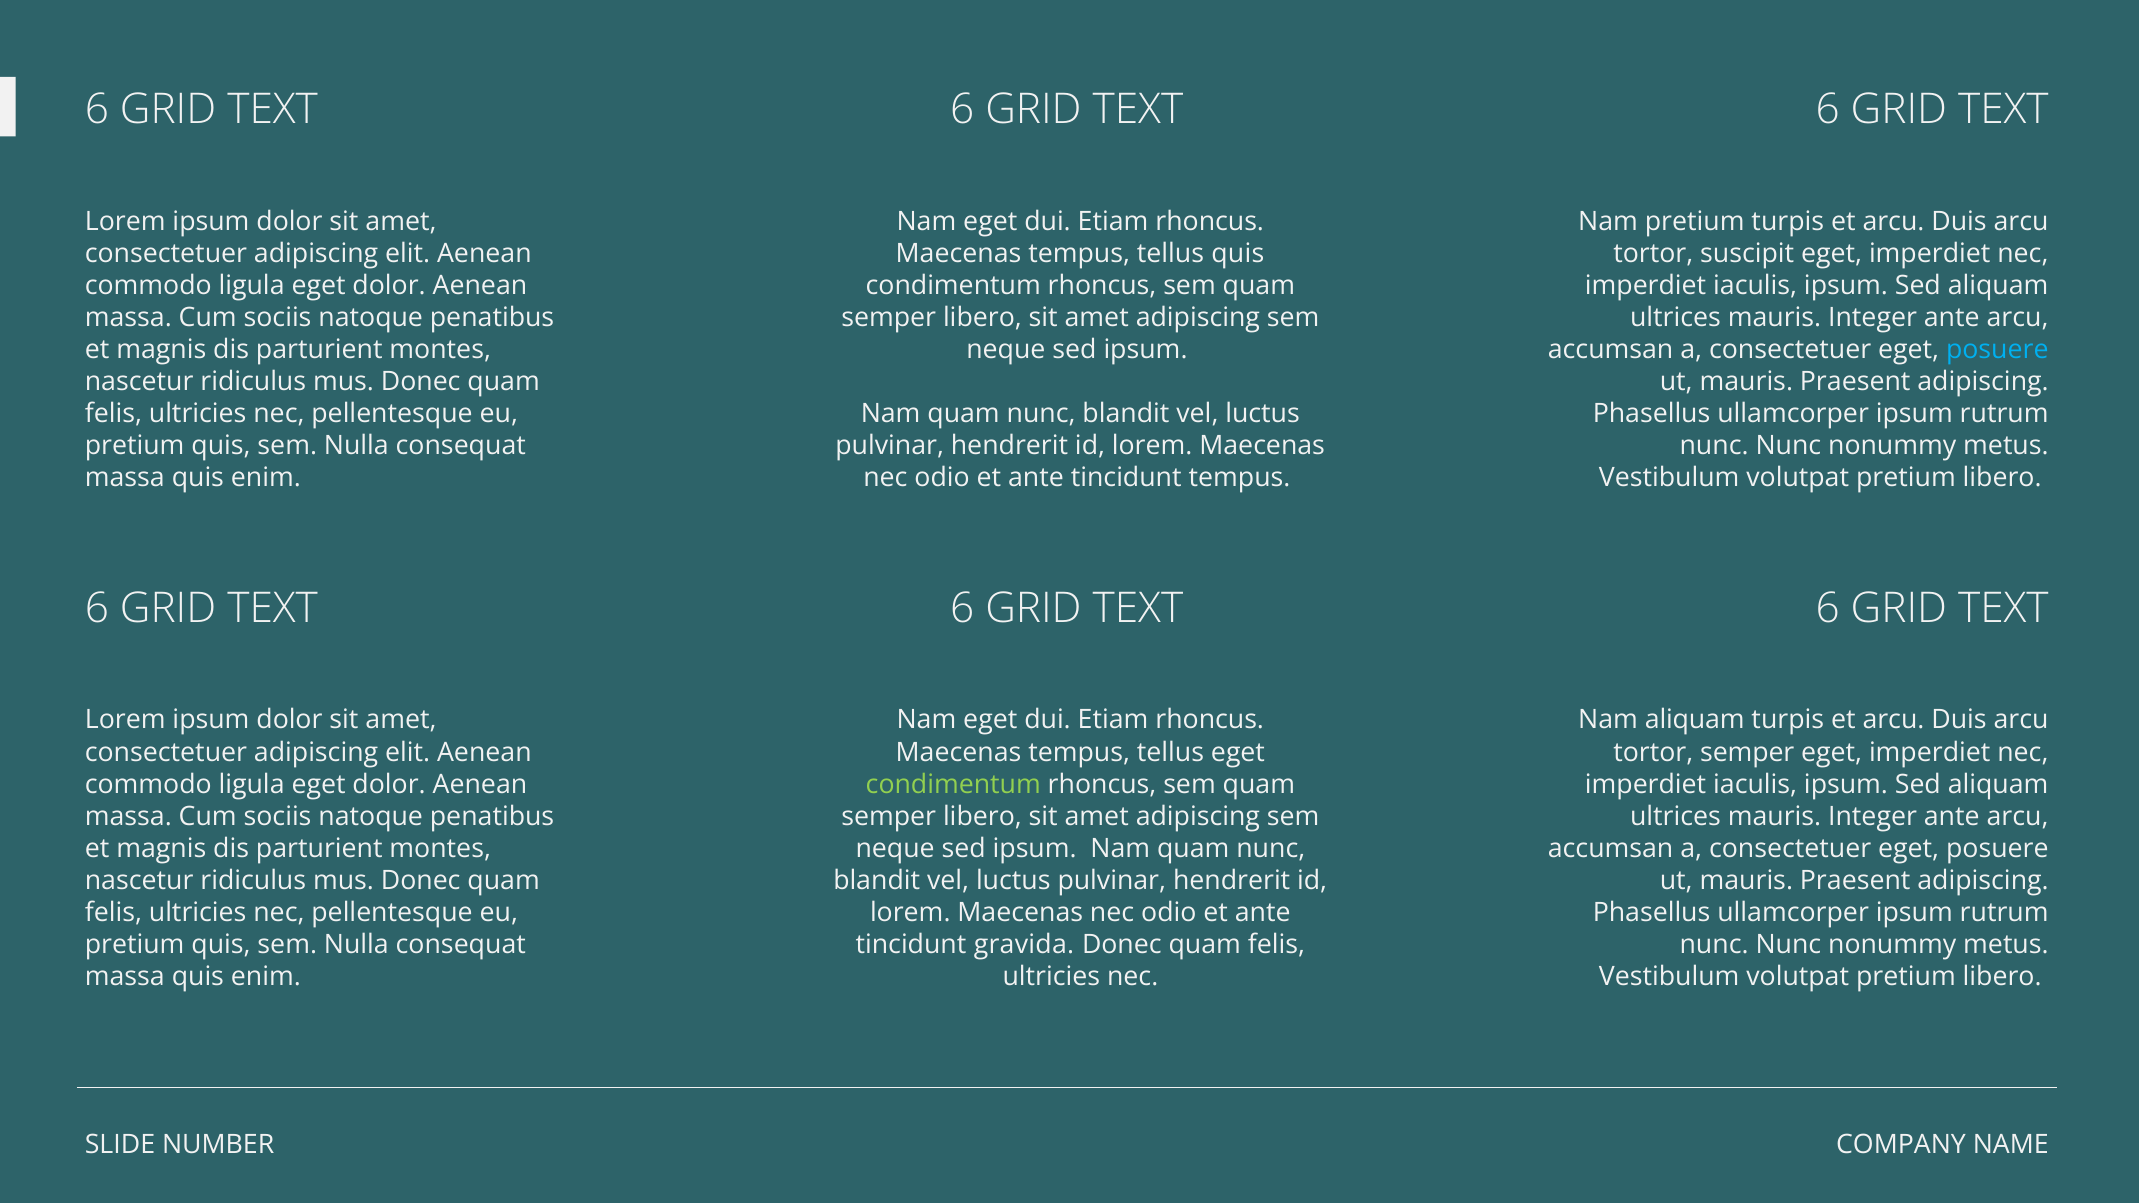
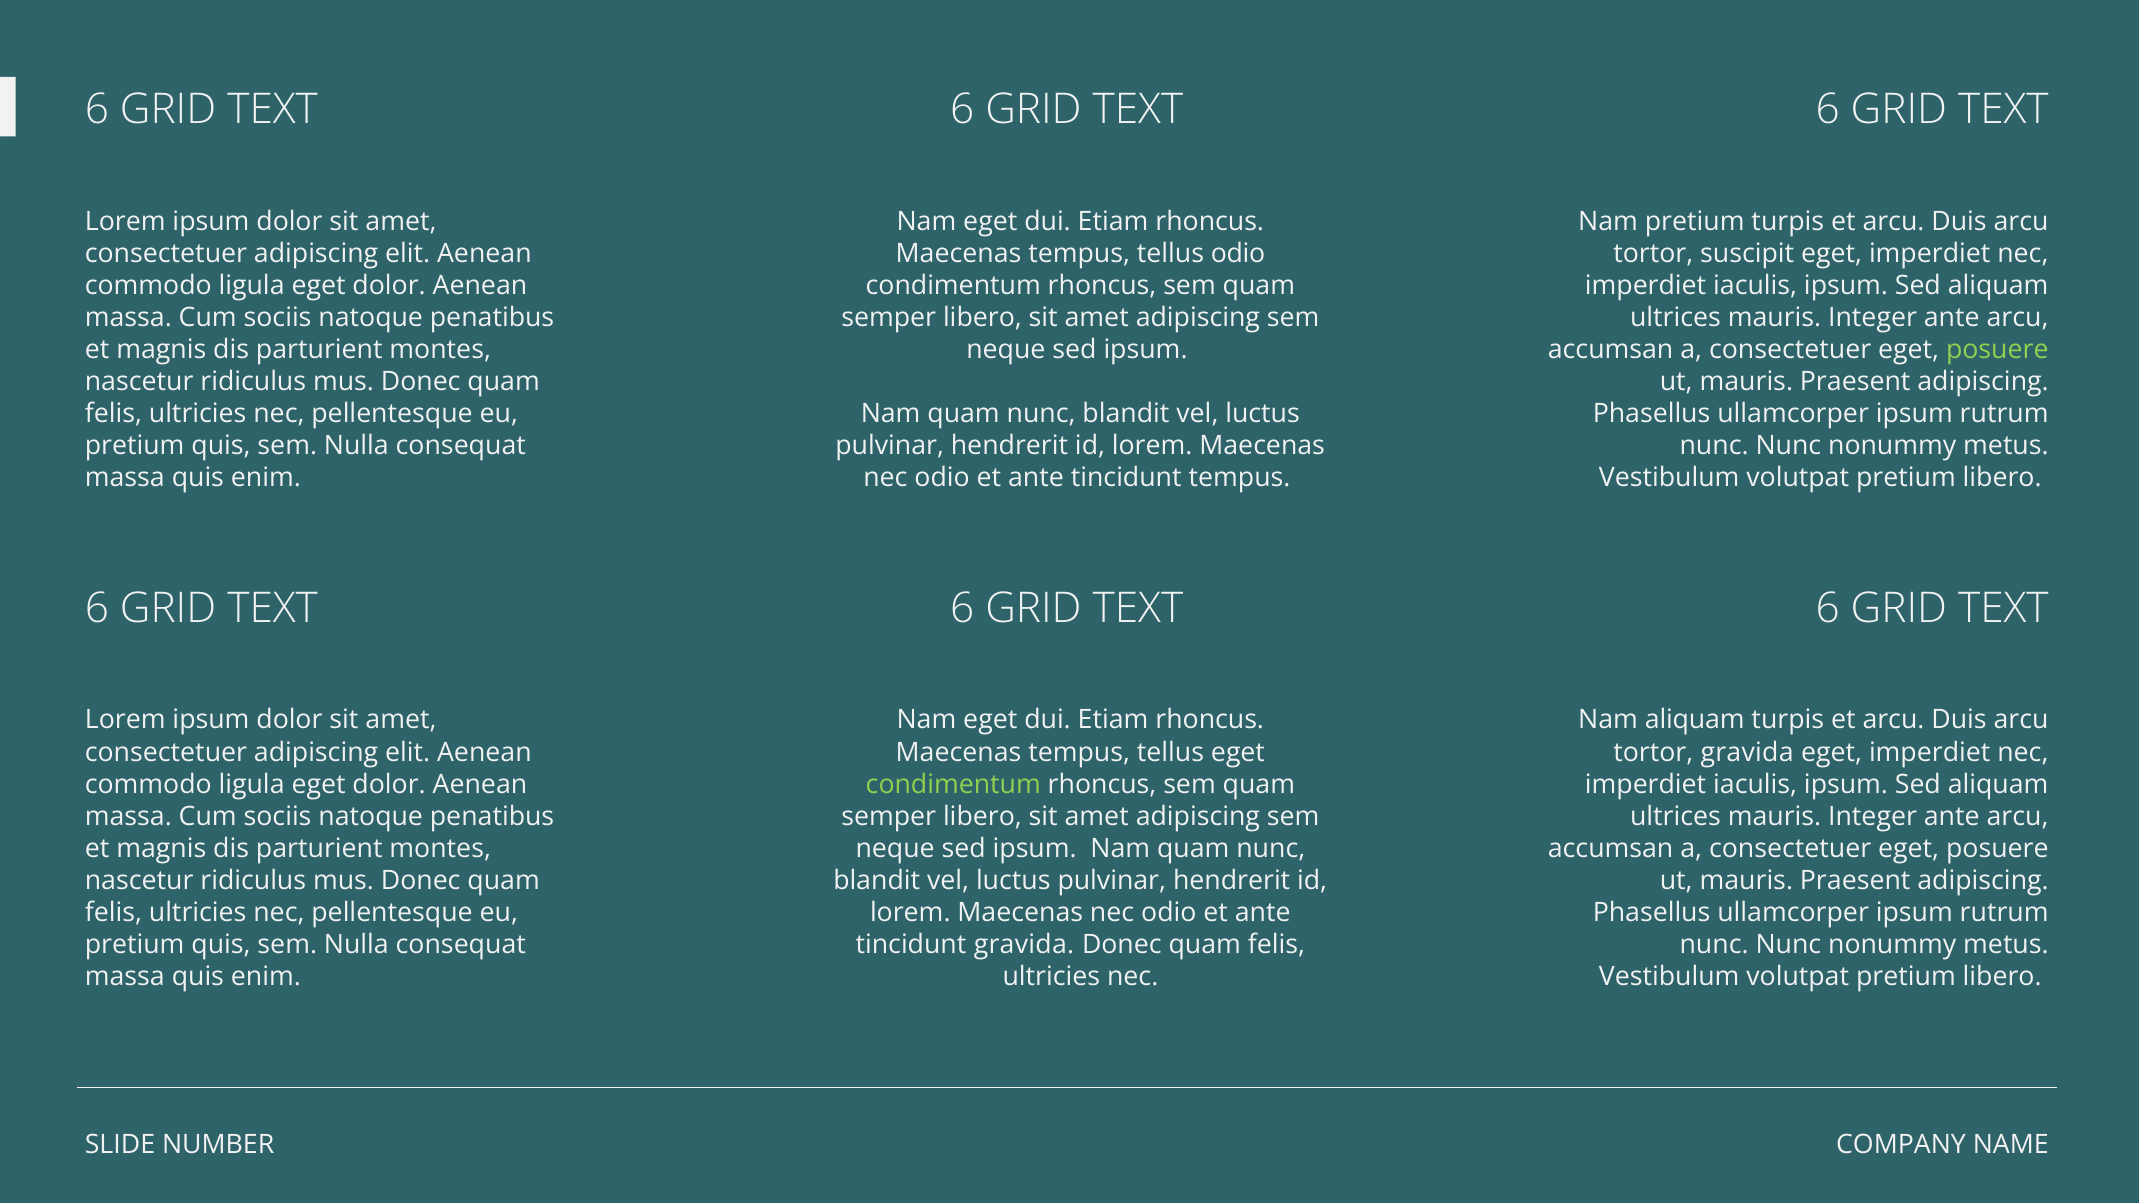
tellus quis: quis -> odio (1238, 253)
posuere colour: light blue -> light green (1997, 350)
tortor semper: semper -> gravida (1747, 752)
